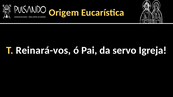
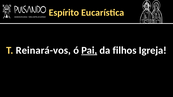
Origem: Origem -> Espírito (64, 13)
Pai underline: none -> present (89, 50)
servo: servo -> filhos (125, 50)
